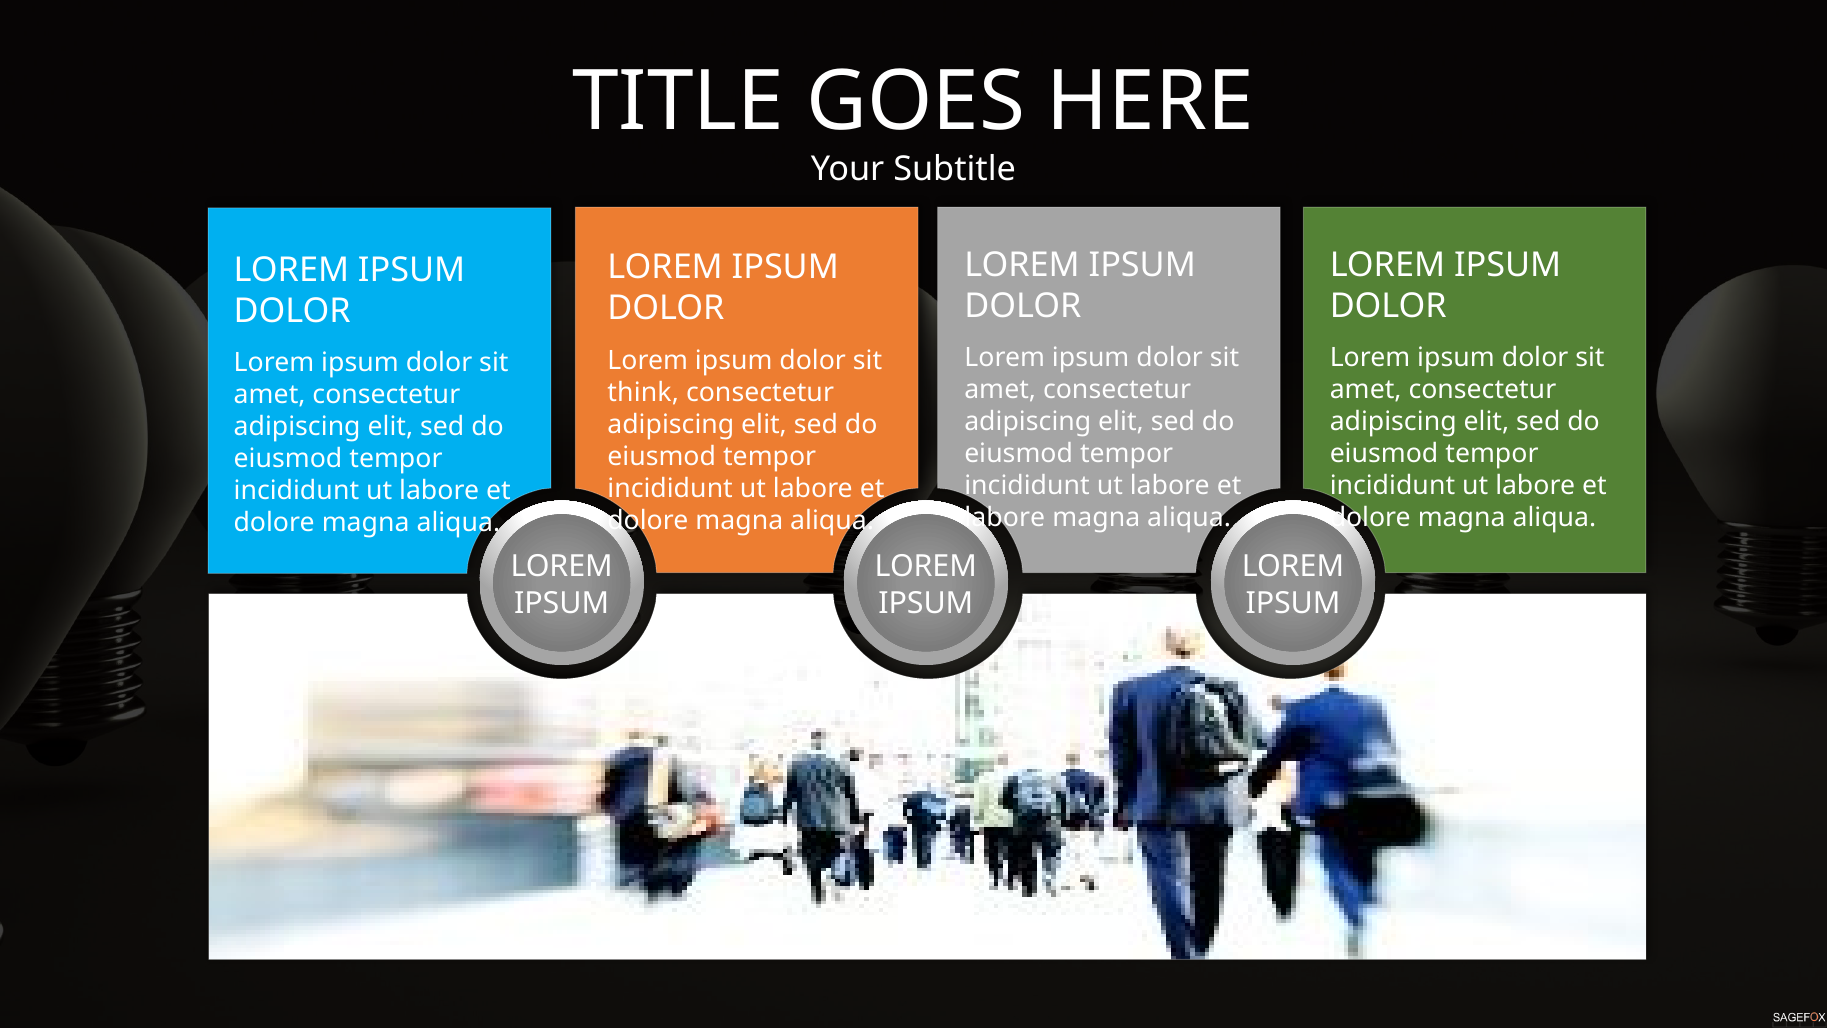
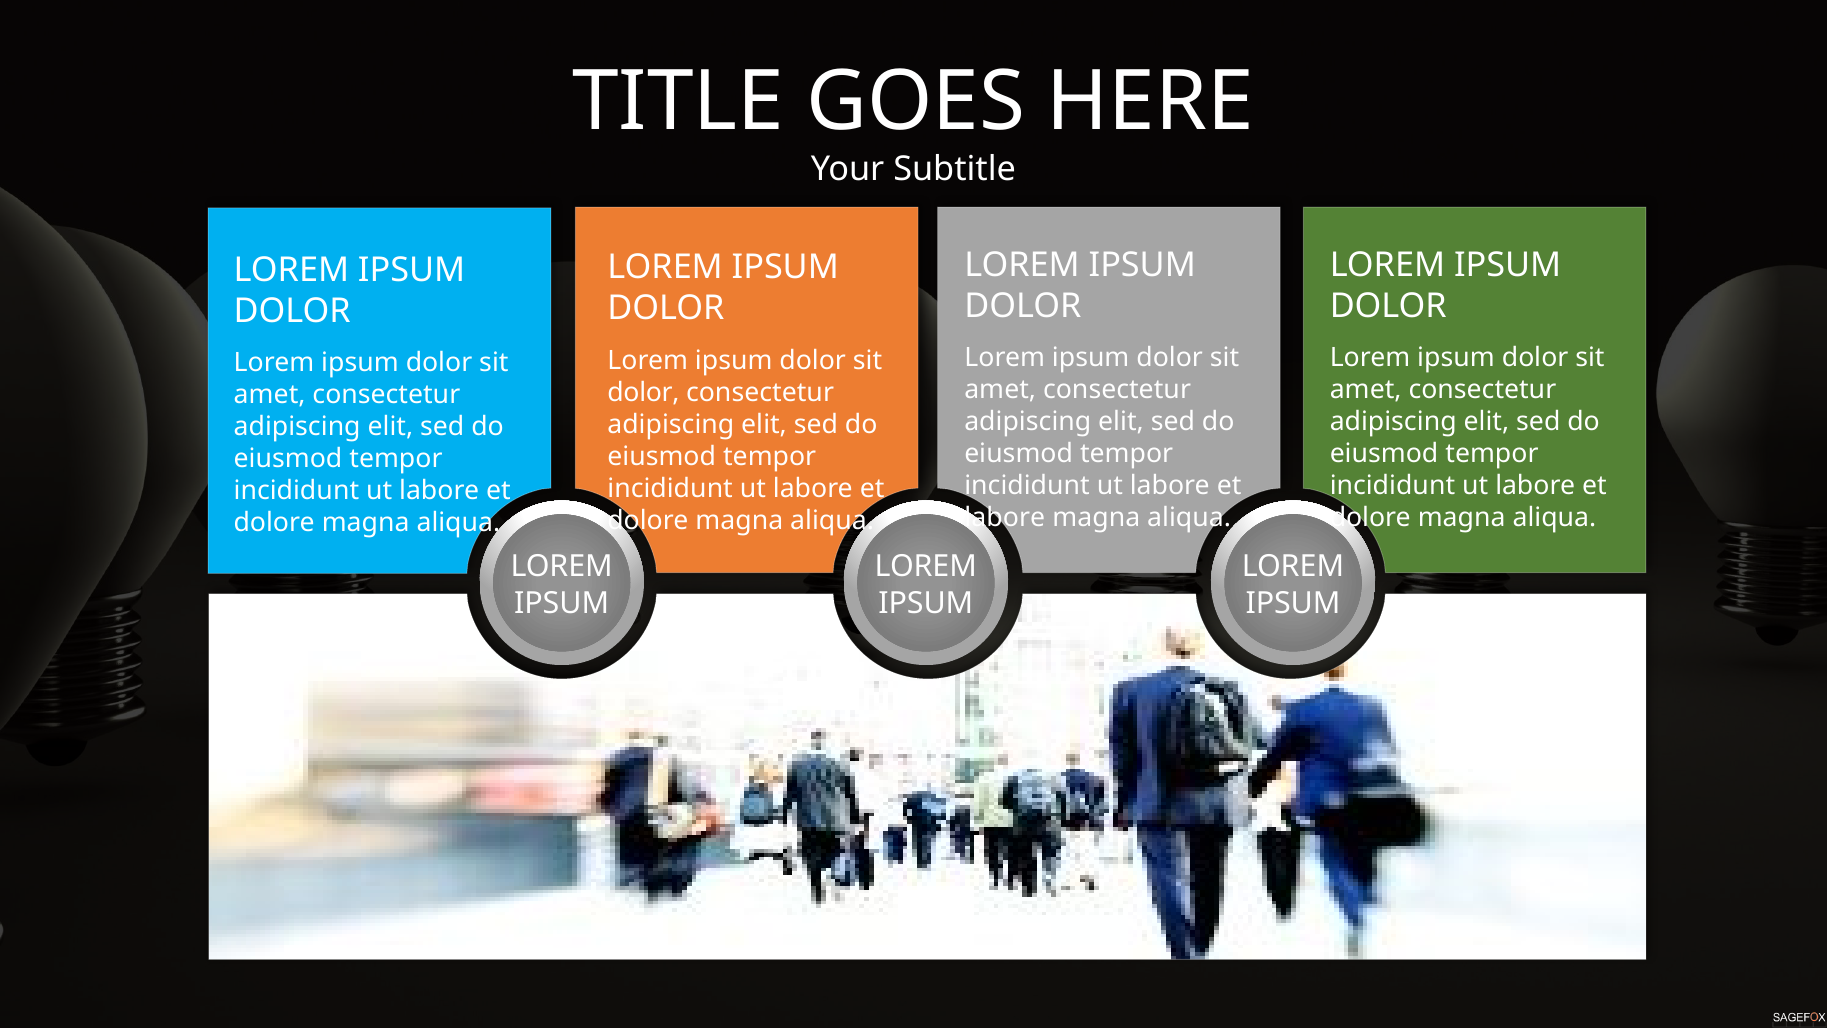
think: think -> dolor (643, 392)
